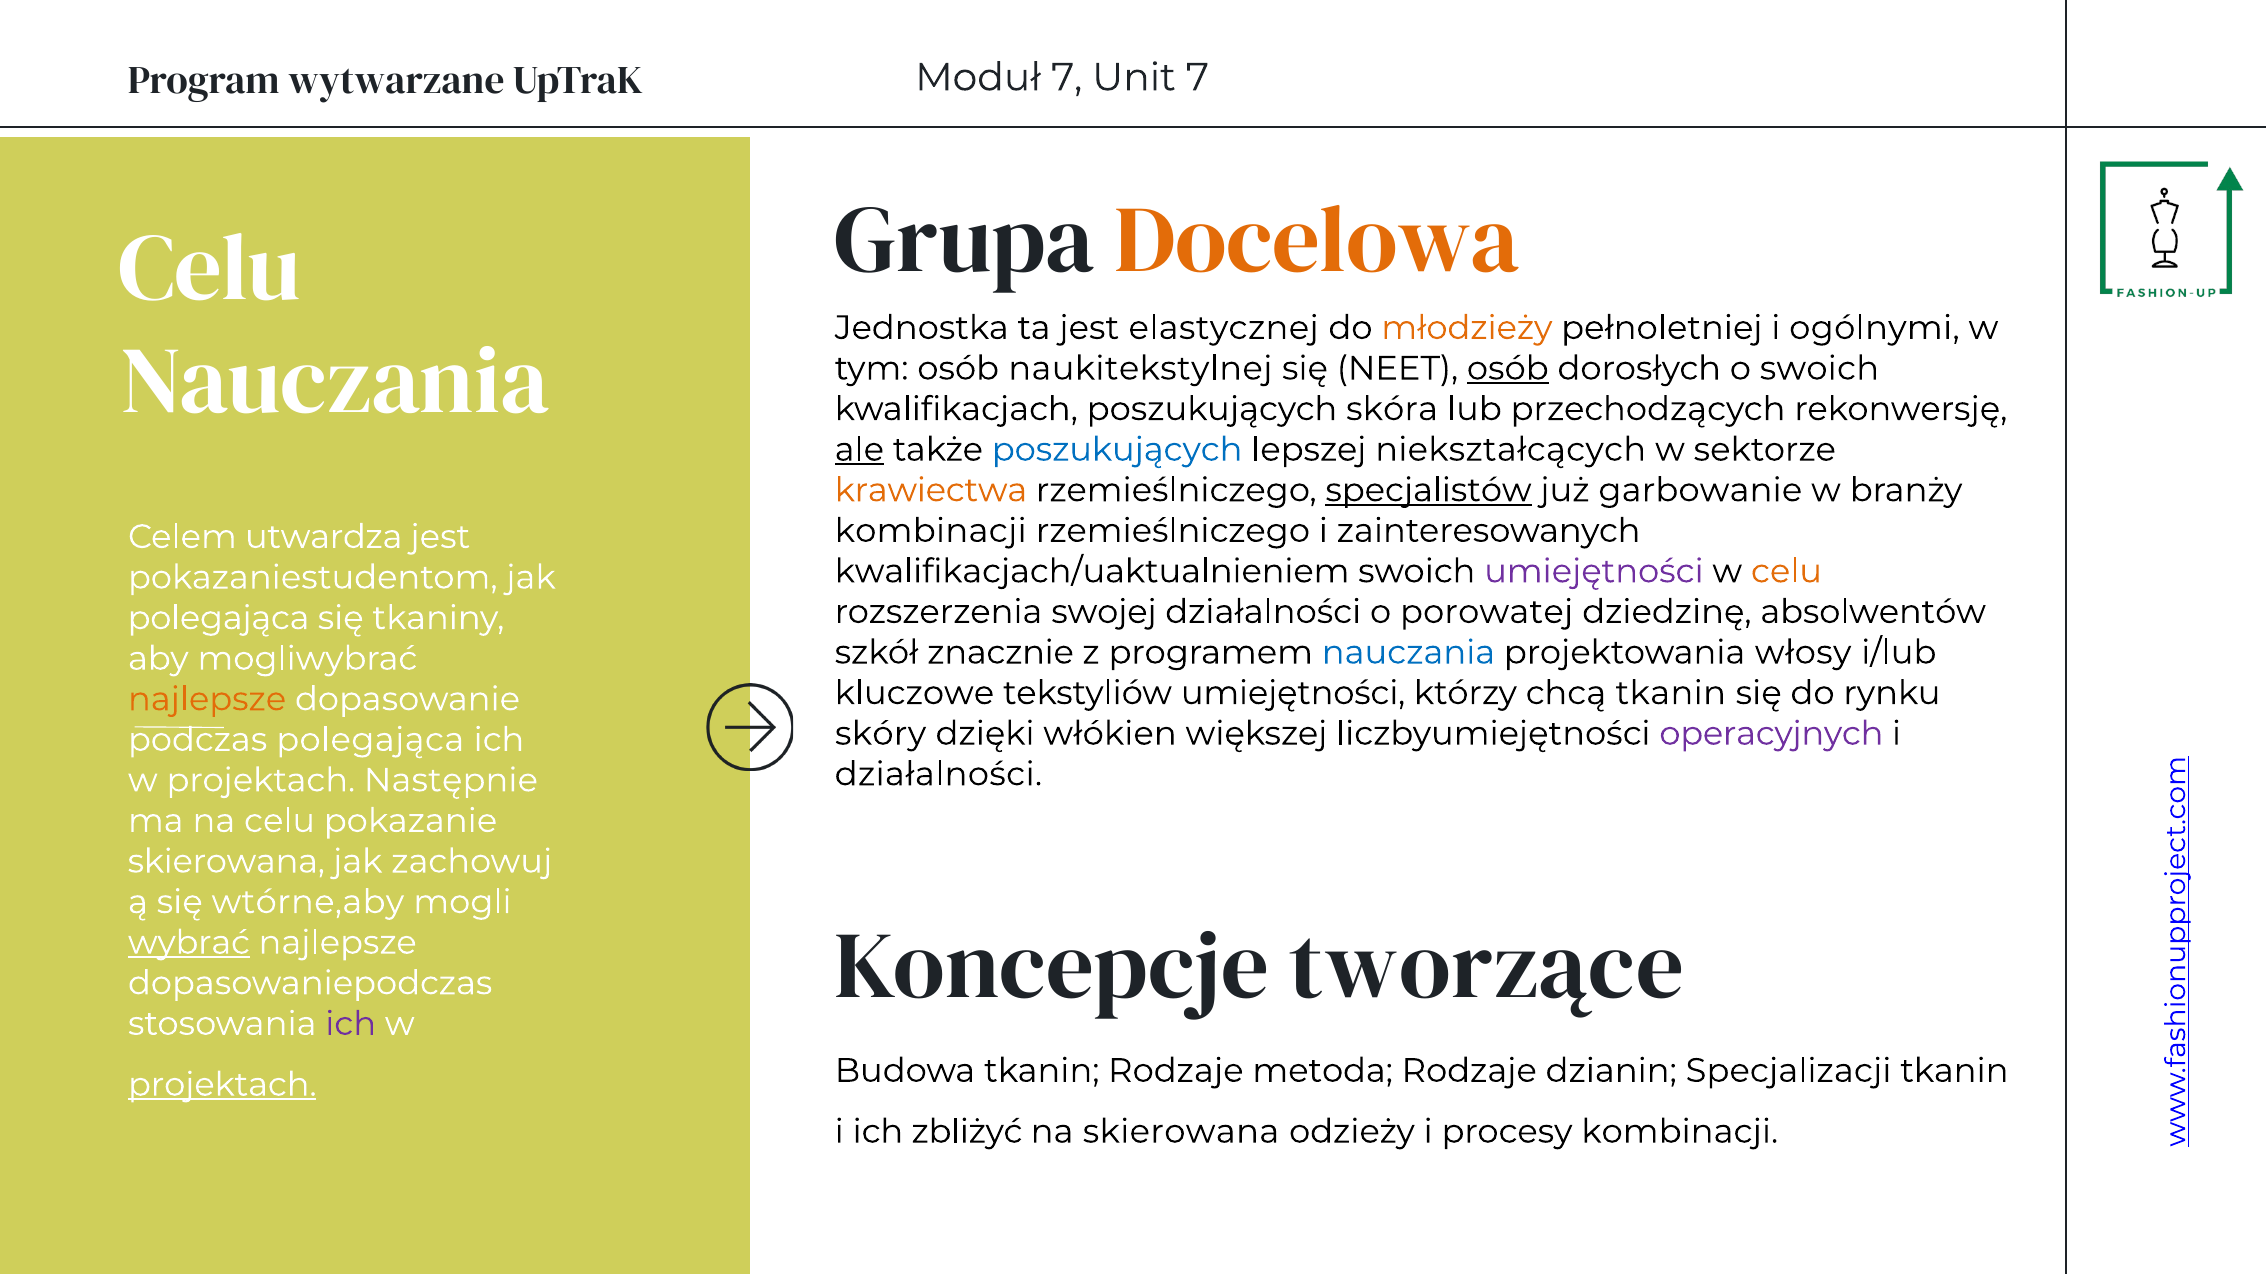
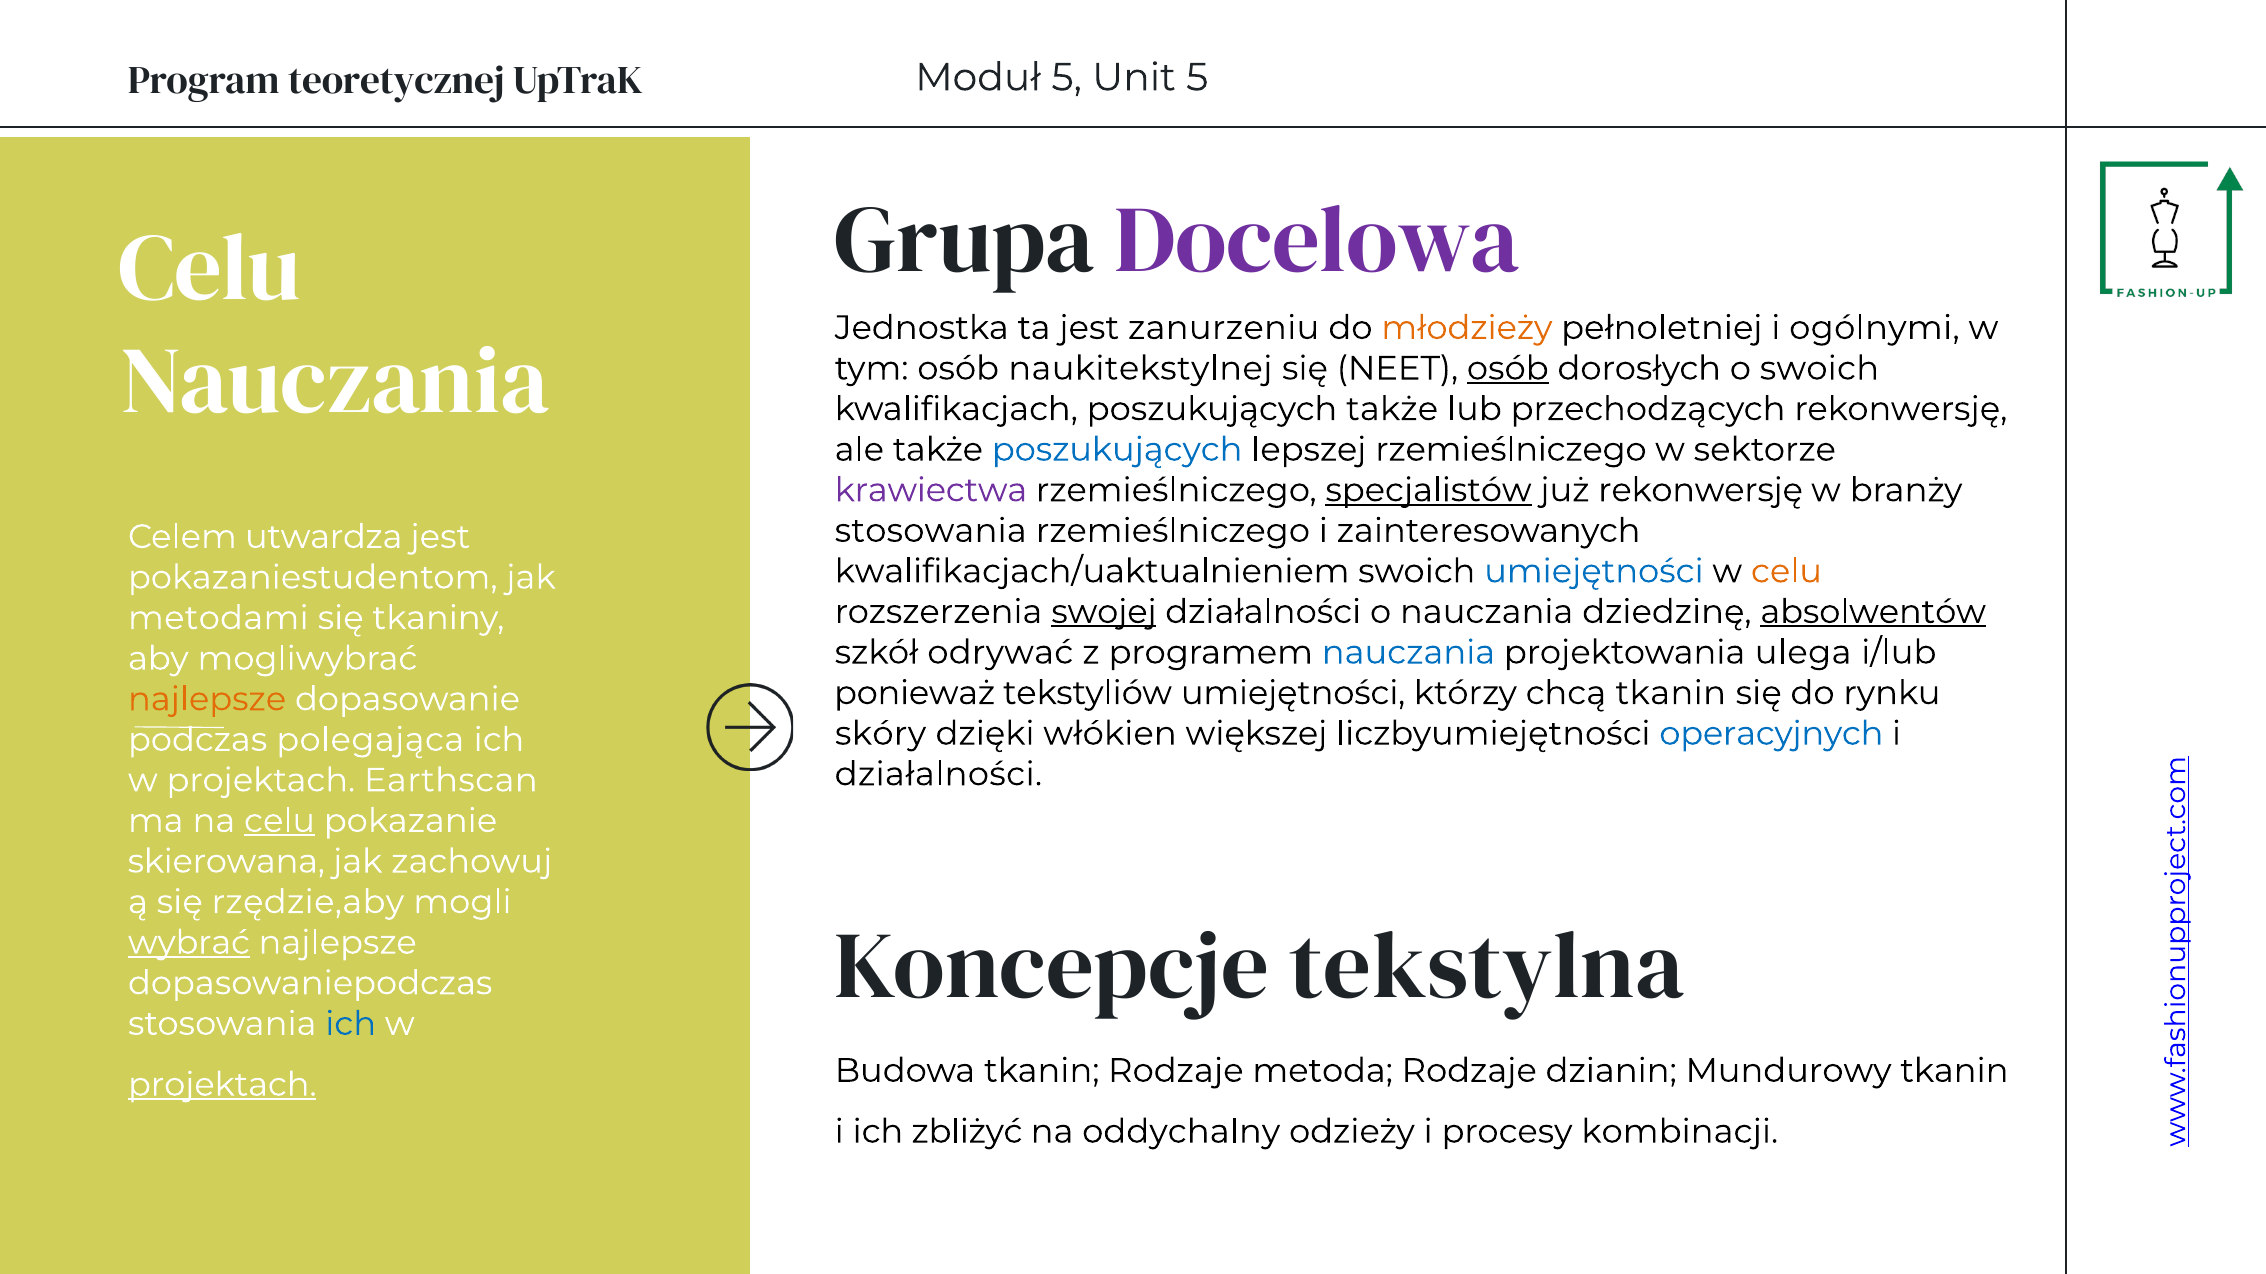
wytwarzane: wytwarzane -> teoretycznej (397, 80)
Moduł 7: 7 -> 5 (1067, 77)
Unit 7: 7 -> 5 (1197, 77)
Docelowa colour: orange -> purple (1317, 241)
elastycznej: elastycznej -> zanurzeniu (1224, 328)
poszukujących skóra: skóra -> także (1392, 409)
ale underline: present -> none (859, 450)
lepszej niekształcących: niekształcących -> rzemieślniczego (1511, 450)
krawiectwa colour: orange -> purple (931, 490)
już garbowanie: garbowanie -> rekonwersję (1701, 490)
kombinacji: kombinacji -> stosowania (931, 531)
umiejętności colour: purple -> blue (1594, 572)
swojej underline: none -> present (1104, 612)
o porowatej: porowatej -> nauczania (1487, 612)
absolwentów underline: none -> present (1873, 612)
polegająca: polegająca -> metodami (218, 618)
znacznie: znacznie -> odrywać (1000, 653)
włosy: włosy -> ulega (1803, 653)
kluczowe: kluczowe -> ponieważ (915, 693)
operacyjnych colour: purple -> blue (1771, 734)
Następnie: Następnie -> Earthscan (451, 781)
celu underline: none -> present (280, 821)
wtórne,aby: wtórne,aby -> rzędzie,aby (308, 902)
tworzące: tworzące -> tekstylna (1487, 967)
ich colour: purple -> blue (351, 1024)
Specjalizacji: Specjalizacji -> Mundurowy (1789, 1071)
na skierowana: skierowana -> oddychalny (1181, 1132)
